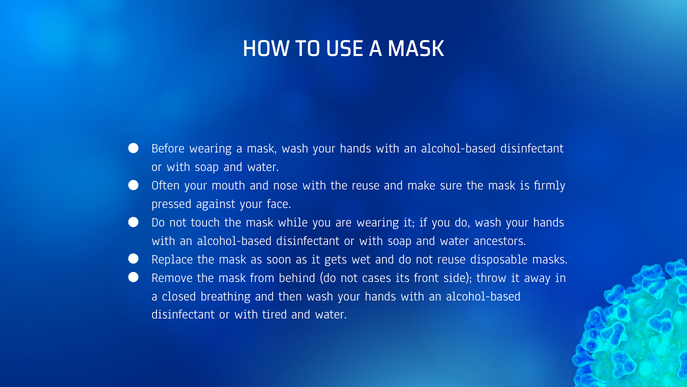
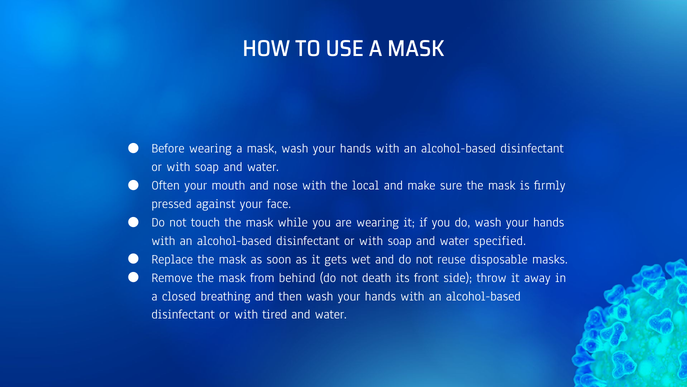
the reuse: reuse -> local (366, 185)
ancestors: ancestors -> specified (500, 240)
cases: cases -> death (377, 277)
